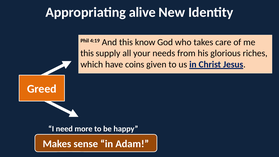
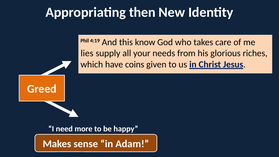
alive: alive -> then (142, 12)
this: this -> lies (87, 53)
